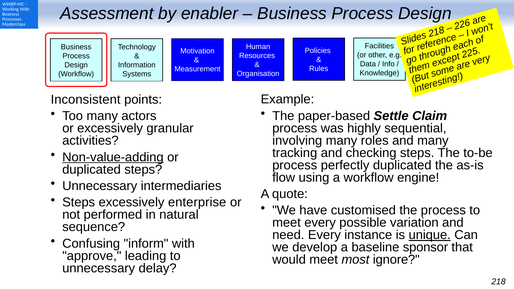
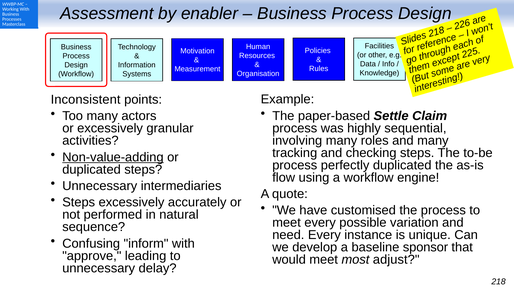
enterprise: enterprise -> accurately (197, 202)
unique underline: present -> none (430, 235)
ignore: ignore -> adjust (396, 260)
